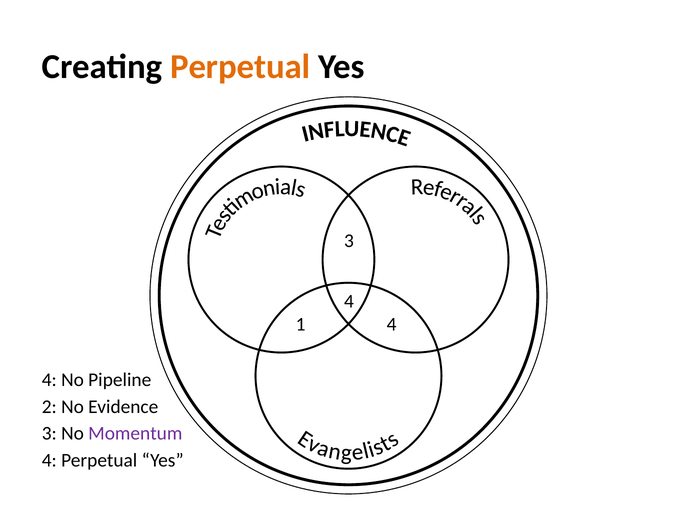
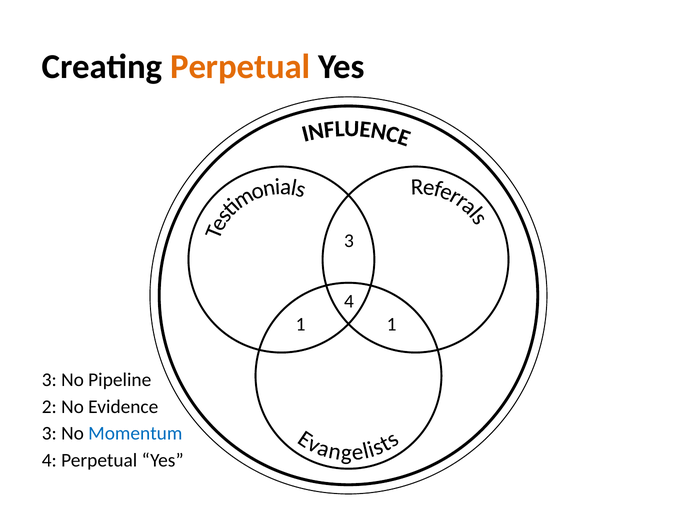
1 4: 4 -> 1 (392, 324)
4: 4 -> 3 (49, 380)
Momentum colour: purple -> blue (135, 433)
